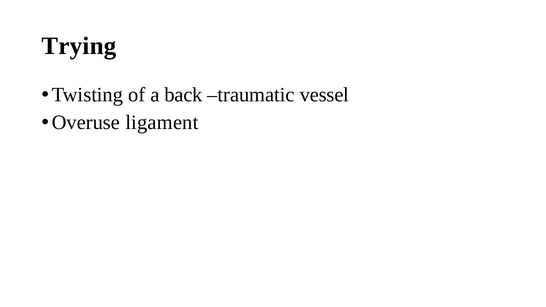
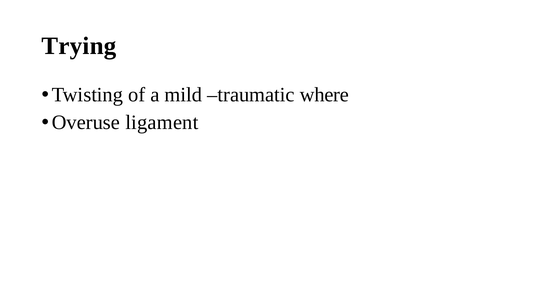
back: back -> mild (183, 95)
vessel: vessel -> where (324, 95)
